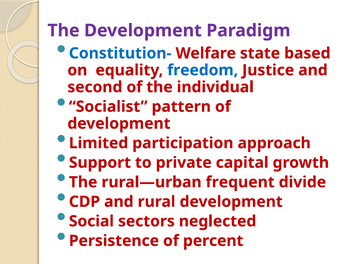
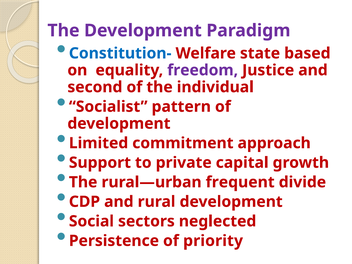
freedom colour: blue -> purple (203, 70)
participation: participation -> commitment (183, 143)
percent: percent -> priority (213, 241)
